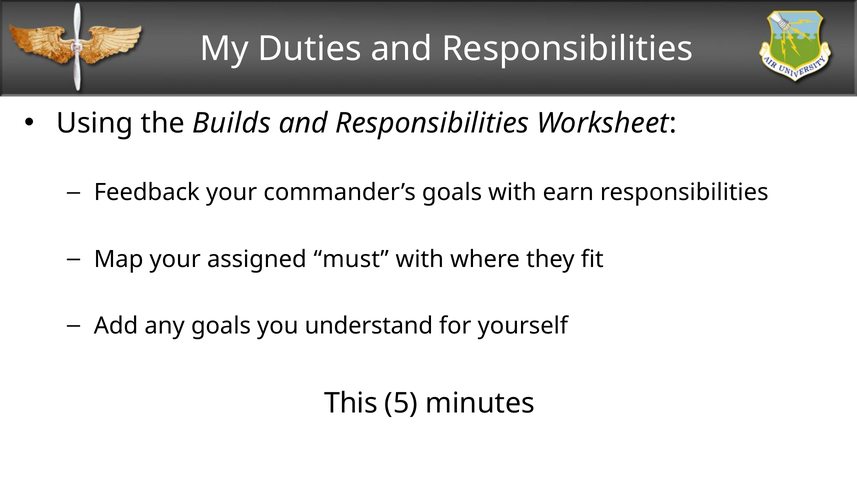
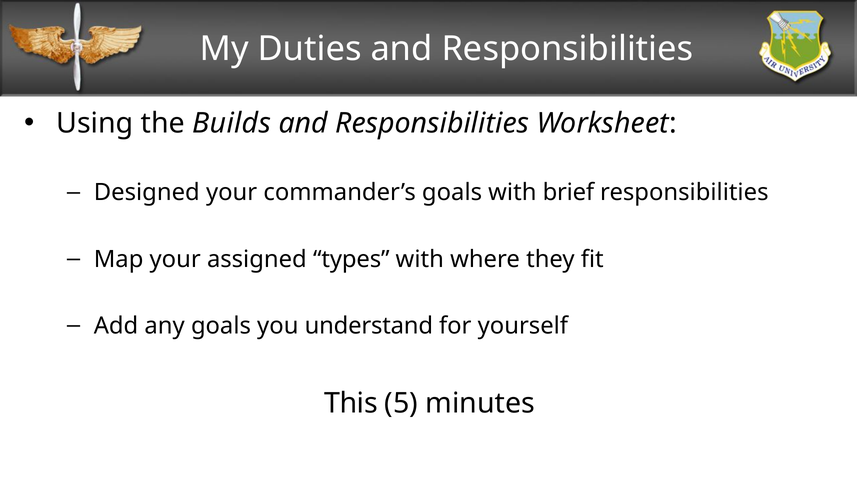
Feedback: Feedback -> Designed (147, 193)
earn: earn -> brief (568, 193)
must: must -> types (351, 259)
